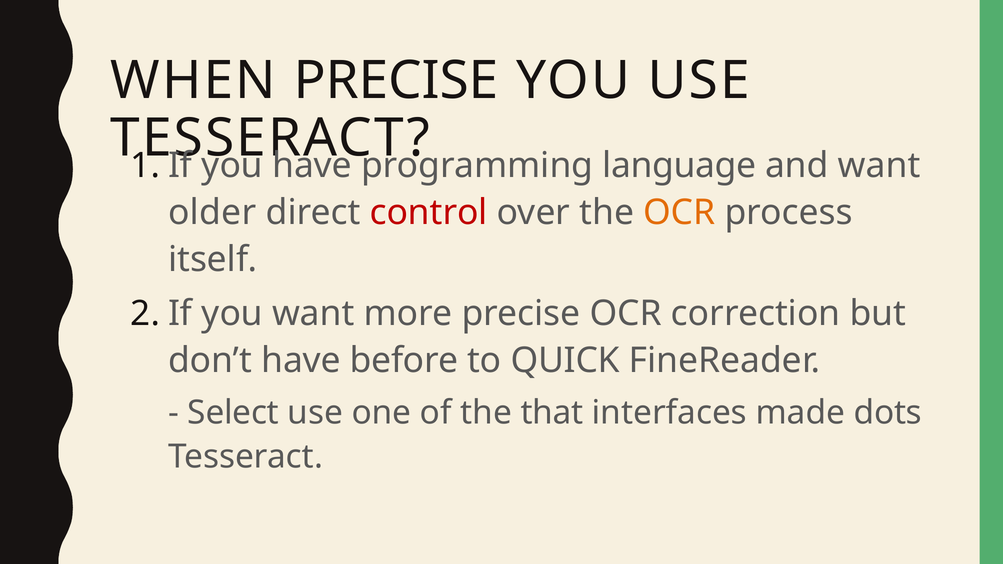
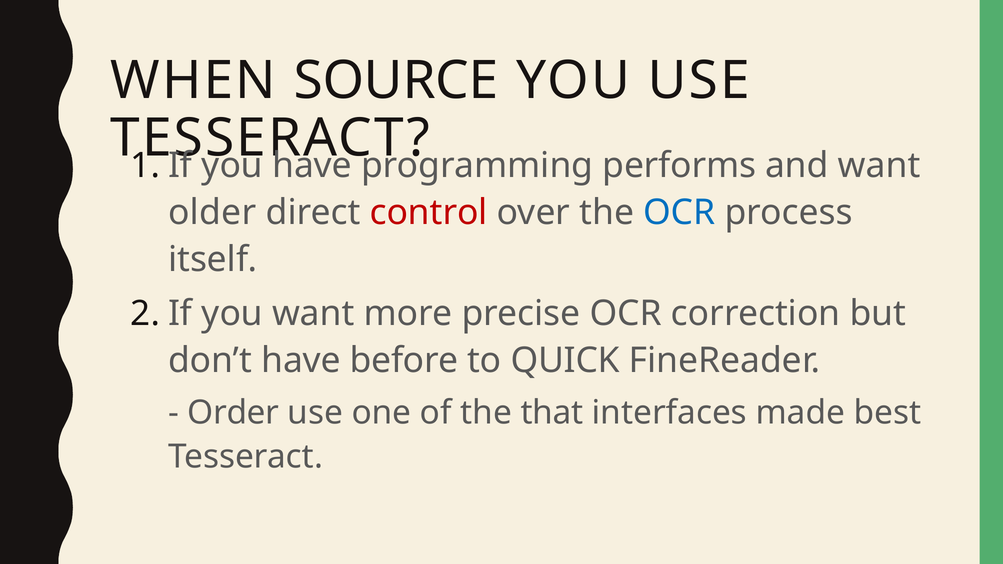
WHEN PRECISE: PRECISE -> SOURCE (396, 81)
language: language -> performs (679, 166)
OCR colour: orange -> blue (679, 213)
Select: Select -> Order (233, 413)
dots: dots -> best (888, 413)
